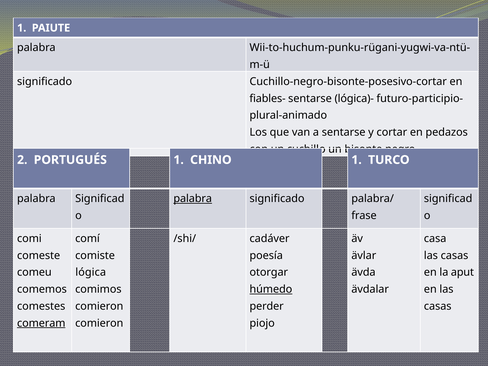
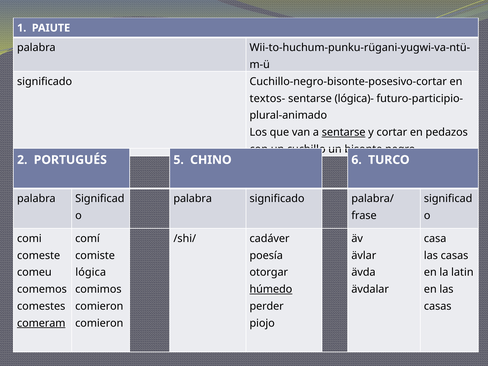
fiables-: fiables- -> textos- (267, 98)
sentarse underline: none -> present (344, 132)
PORTUGUÉS 1: 1 -> 5 (179, 160)
CHINO 1: 1 -> 6 (357, 160)
palabra underline: present -> none (193, 199)
aput: aput -> latin (462, 272)
